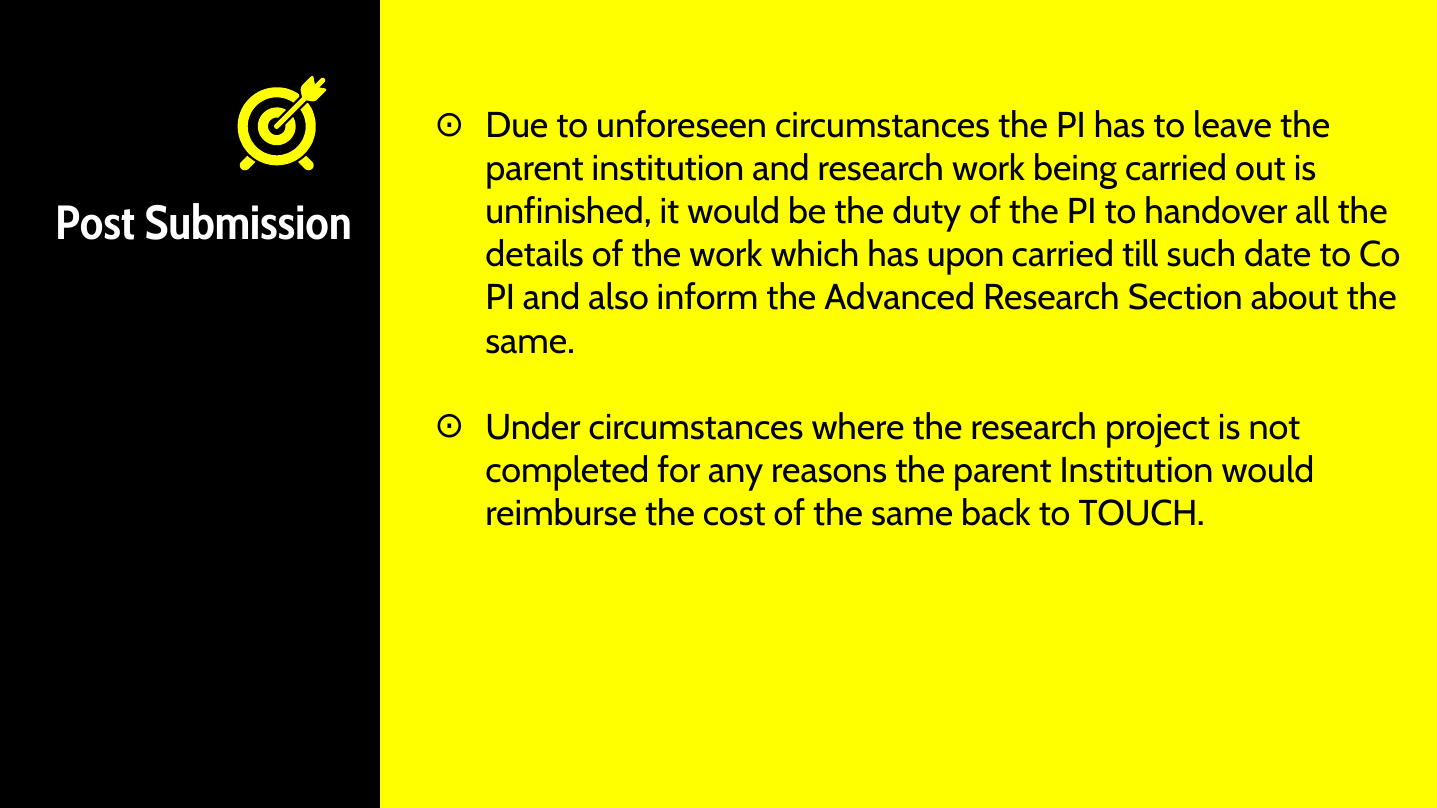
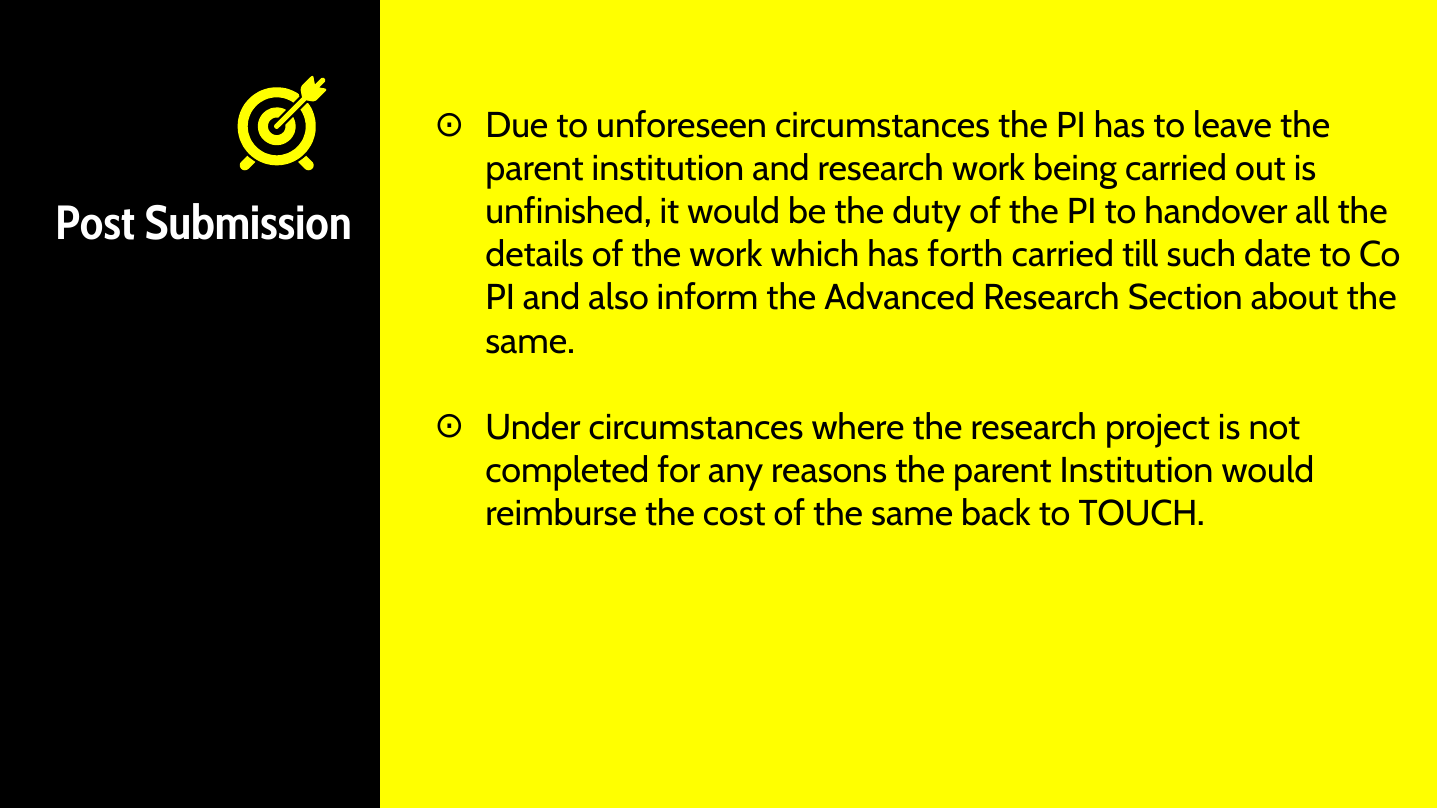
upon: upon -> forth (965, 255)
